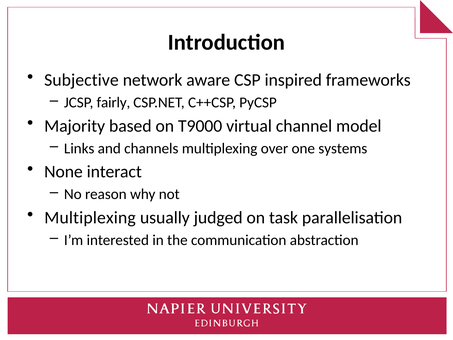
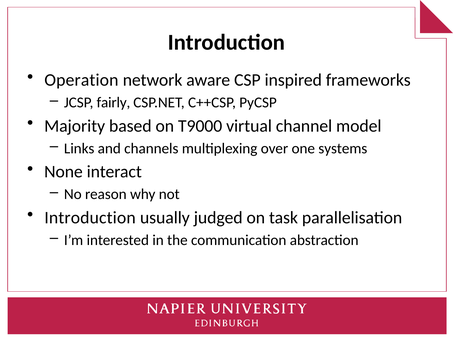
Subjective: Subjective -> Operation (81, 80)
Multiplexing: Multiplexing -> Introduction (90, 217)
